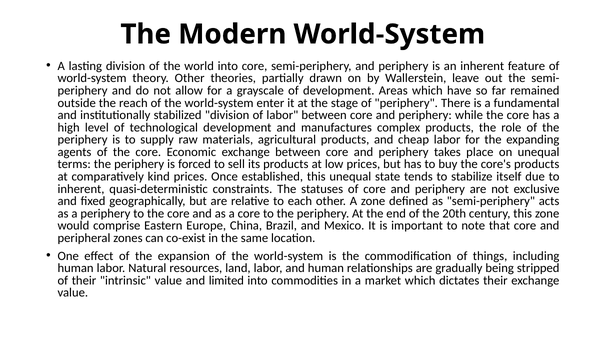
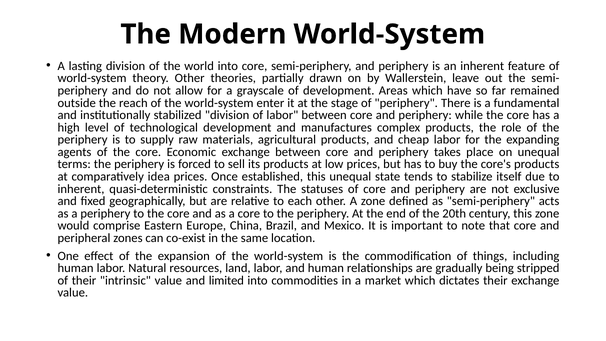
kind: kind -> idea (159, 176)
